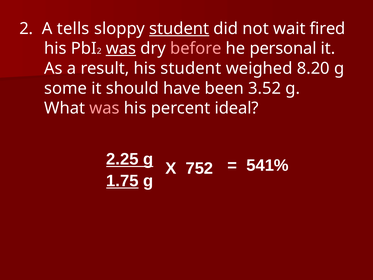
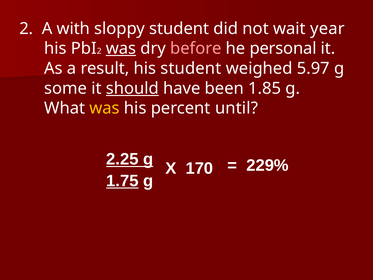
tells: tells -> with (73, 29)
student underline: present -> none (179, 29)
fired: fired -> year (327, 29)
8.20: 8.20 -> 5.97 (313, 68)
should underline: none -> present (132, 88)
3.52: 3.52 -> 1.85 (265, 88)
was colour: pink -> yellow (105, 108)
ideal: ideal -> until (237, 108)
752: 752 -> 170 (199, 168)
541%: 541% -> 229% (268, 165)
